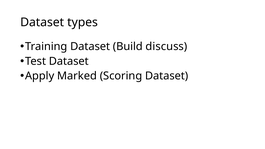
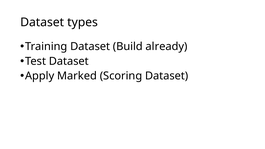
discuss: discuss -> already (167, 47)
